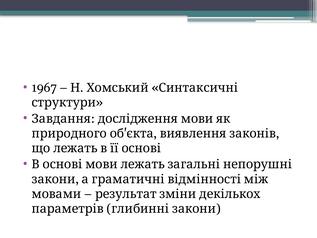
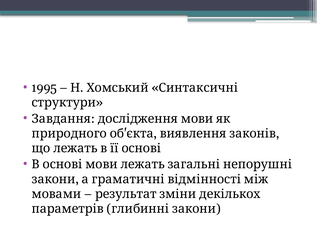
1967: 1967 -> 1995 (44, 88)
